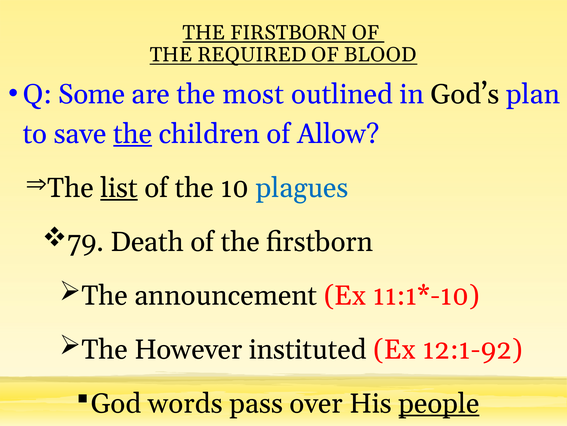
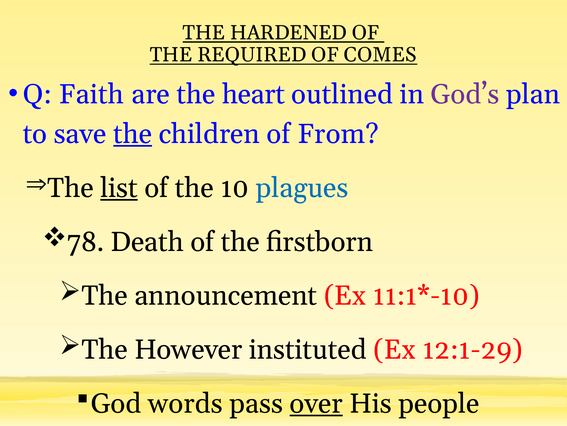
FIRSTBORN: FIRSTBORN -> HARDENED (289, 33)
BLOOD: BLOOD -> COMES (380, 55)
Some: Some -> Faith (91, 94)
most: most -> heart (254, 94)
God’s colour: black -> purple (465, 94)
Allow: Allow -> From (338, 134)
79: 79 -> 78 (86, 241)
12:1-92: 12:1-92 -> 12:1-29 (472, 349)
over underline: none -> present (316, 403)
people underline: present -> none (439, 403)
